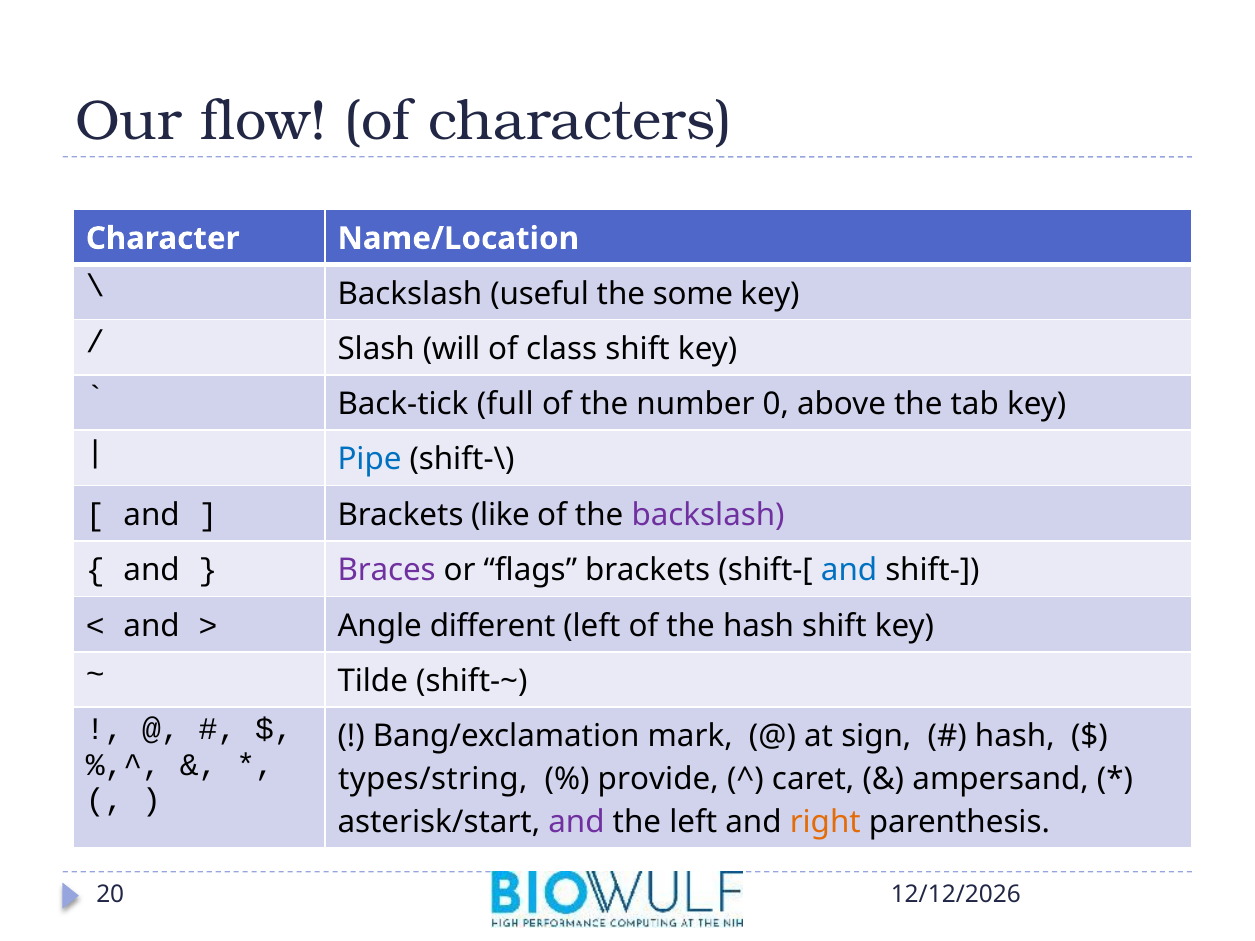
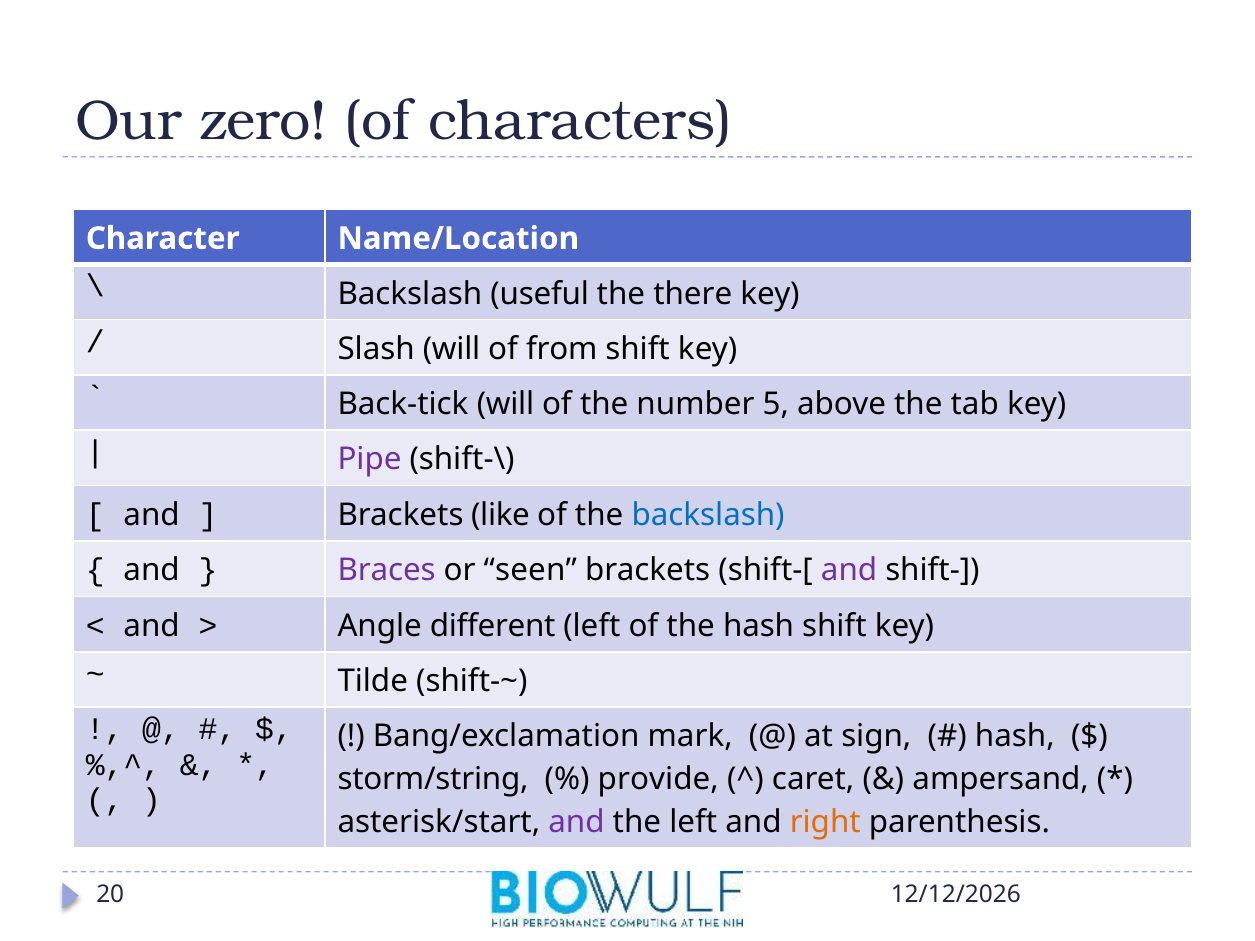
flow: flow -> zero (264, 121)
some: some -> there (693, 294)
class: class -> from (562, 349)
Back-tick full: full -> will (505, 404)
0: 0 -> 5 (776, 404)
Pipe colour: blue -> purple (369, 460)
backslash colour: purple -> blue (708, 515)
flags: flags -> seen (530, 570)
and colour: blue -> purple (849, 570)
types/string: types/string -> storm/string (433, 779)
